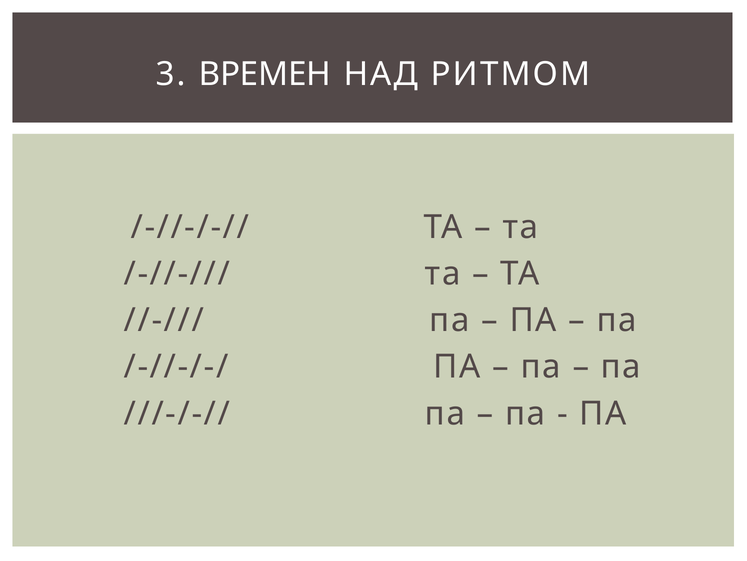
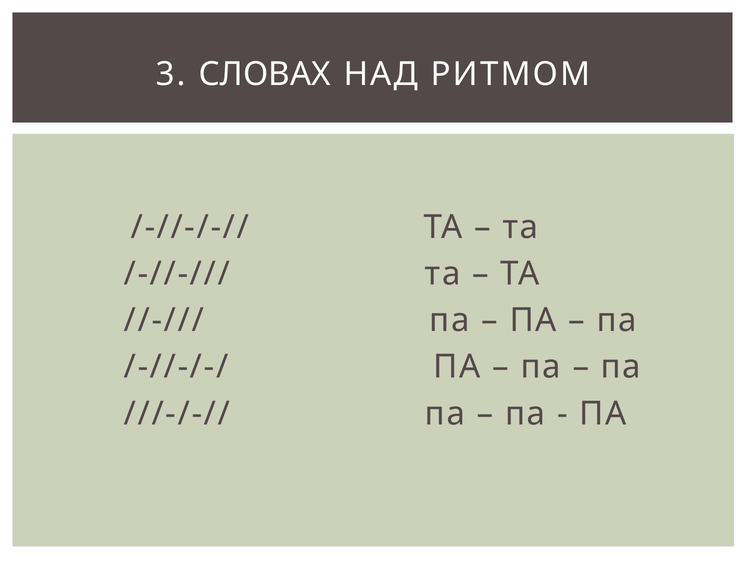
ВРЕМЕН: ВРЕМЕН -> СЛОВАХ (265, 74)
